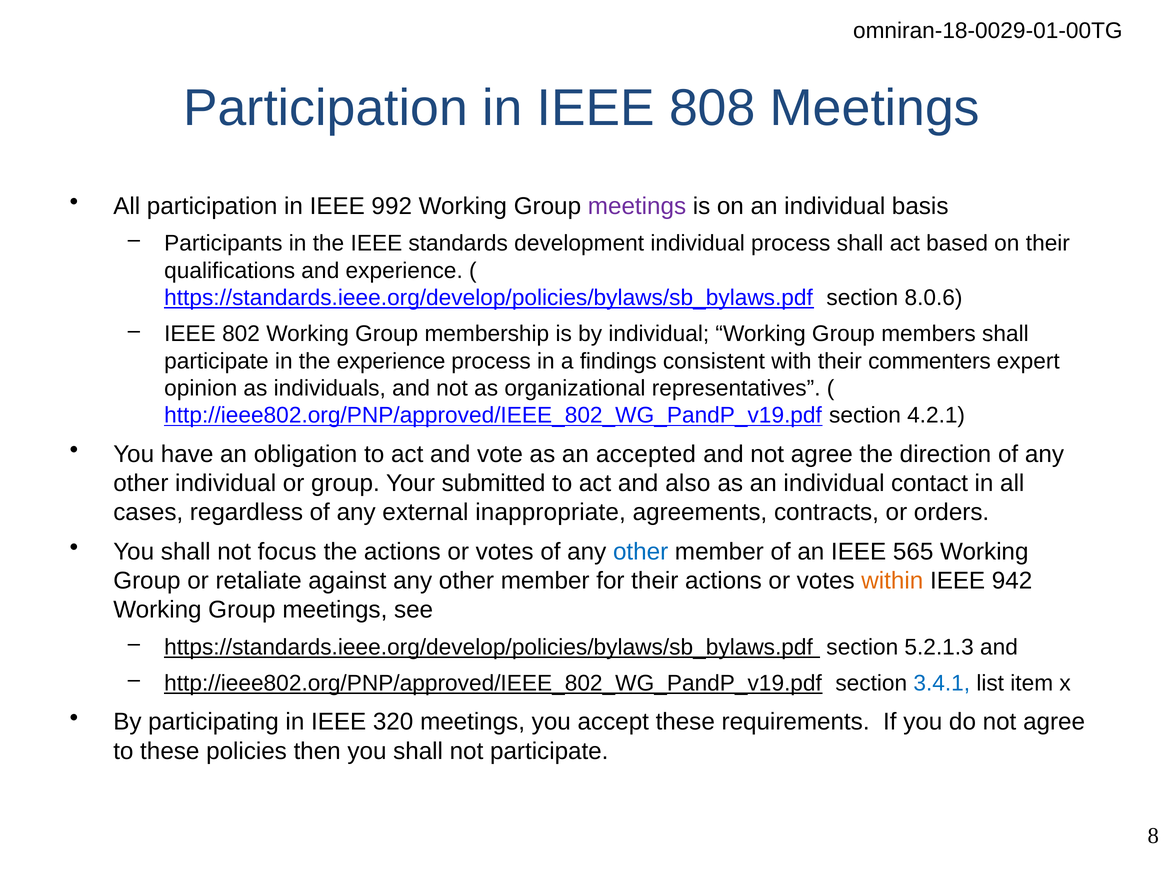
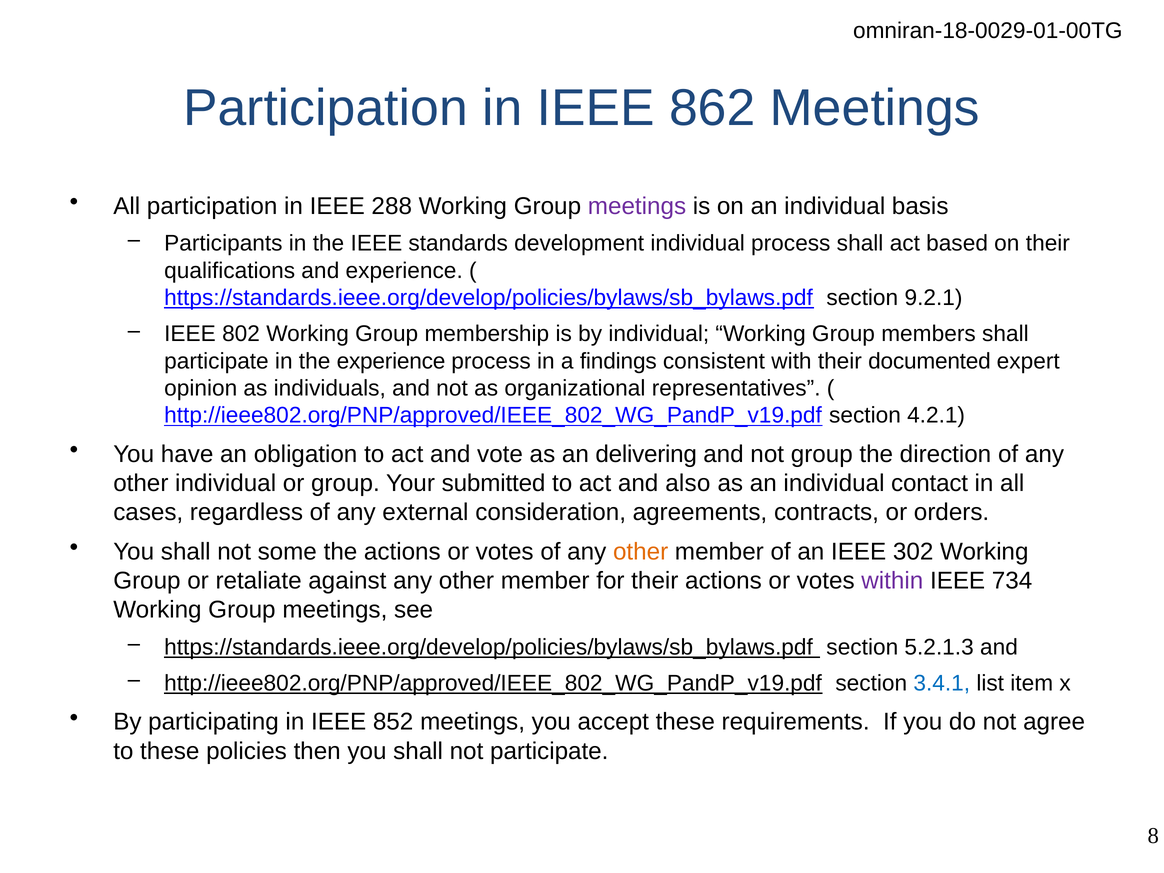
808: 808 -> 862 (712, 108)
992: 992 -> 288 (392, 206)
8.0.6: 8.0.6 -> 9.2.1 (933, 298)
commenters: commenters -> documented (929, 361)
accepted: accepted -> delivering (646, 454)
and not agree: agree -> group (822, 454)
inappropriate: inappropriate -> consideration (551, 512)
focus: focus -> some (287, 552)
other colour: blue -> orange (641, 552)
565: 565 -> 302 (913, 552)
within colour: orange -> purple (892, 581)
942: 942 -> 734 (1012, 581)
320: 320 -> 852 (393, 722)
